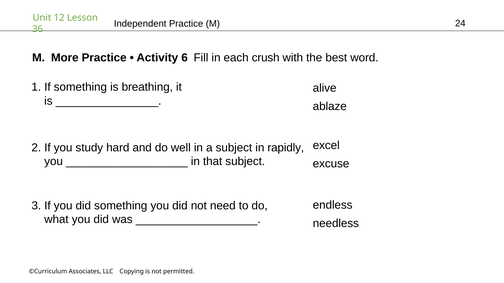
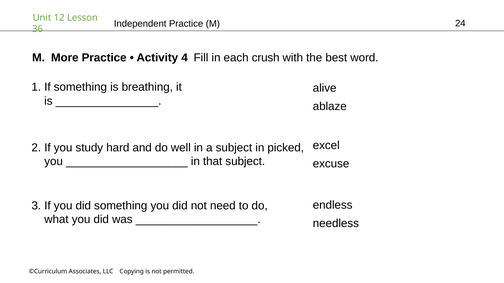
6: 6 -> 4 (185, 58)
rapidly: rapidly -> picked (286, 148)
